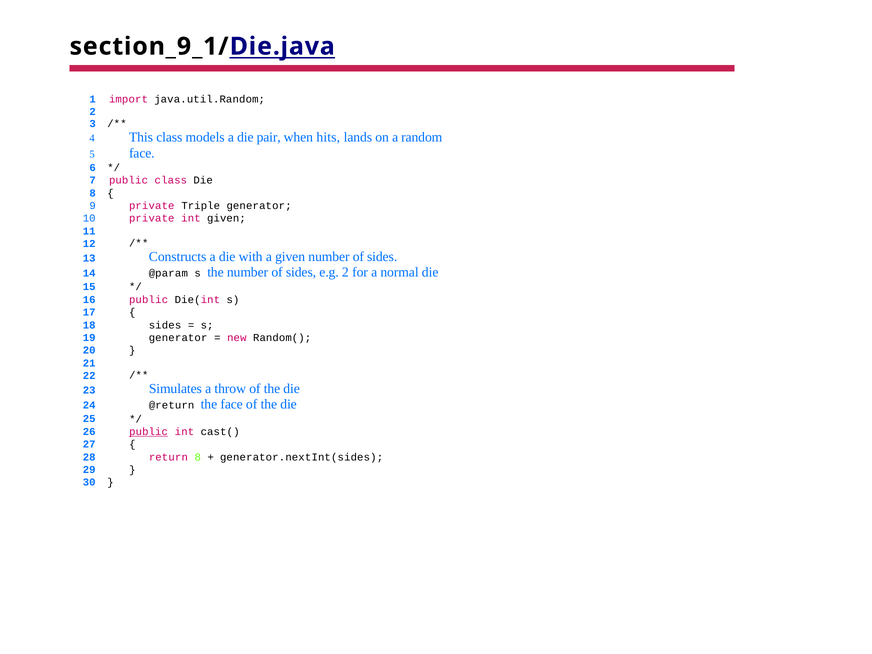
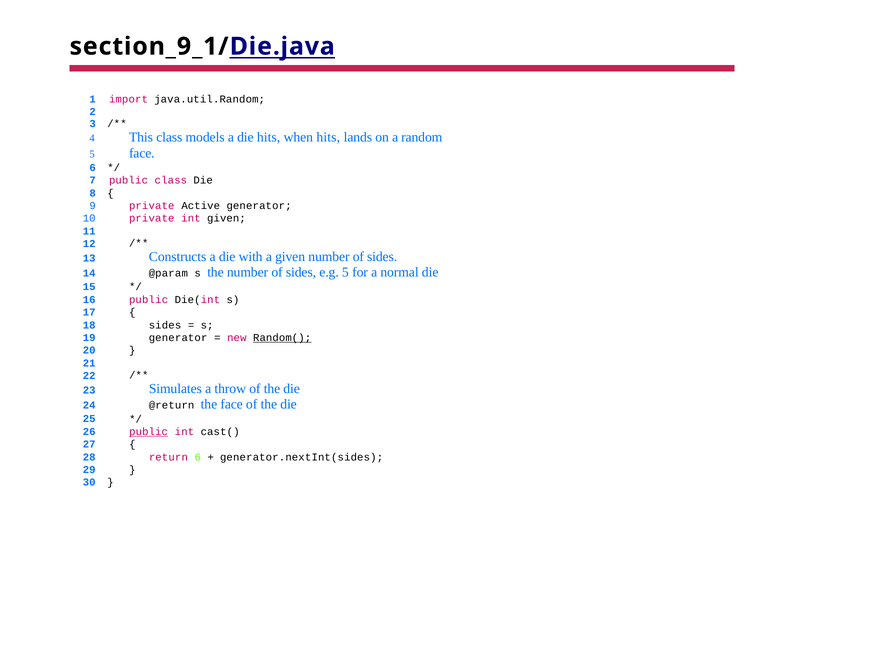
die pair: pair -> hits (269, 137)
Triple: Triple -> Active (201, 206)
e.g 2: 2 -> 5 (345, 272)
Random( underline: none -> present (282, 338)
return 8: 8 -> 6 (198, 457)
